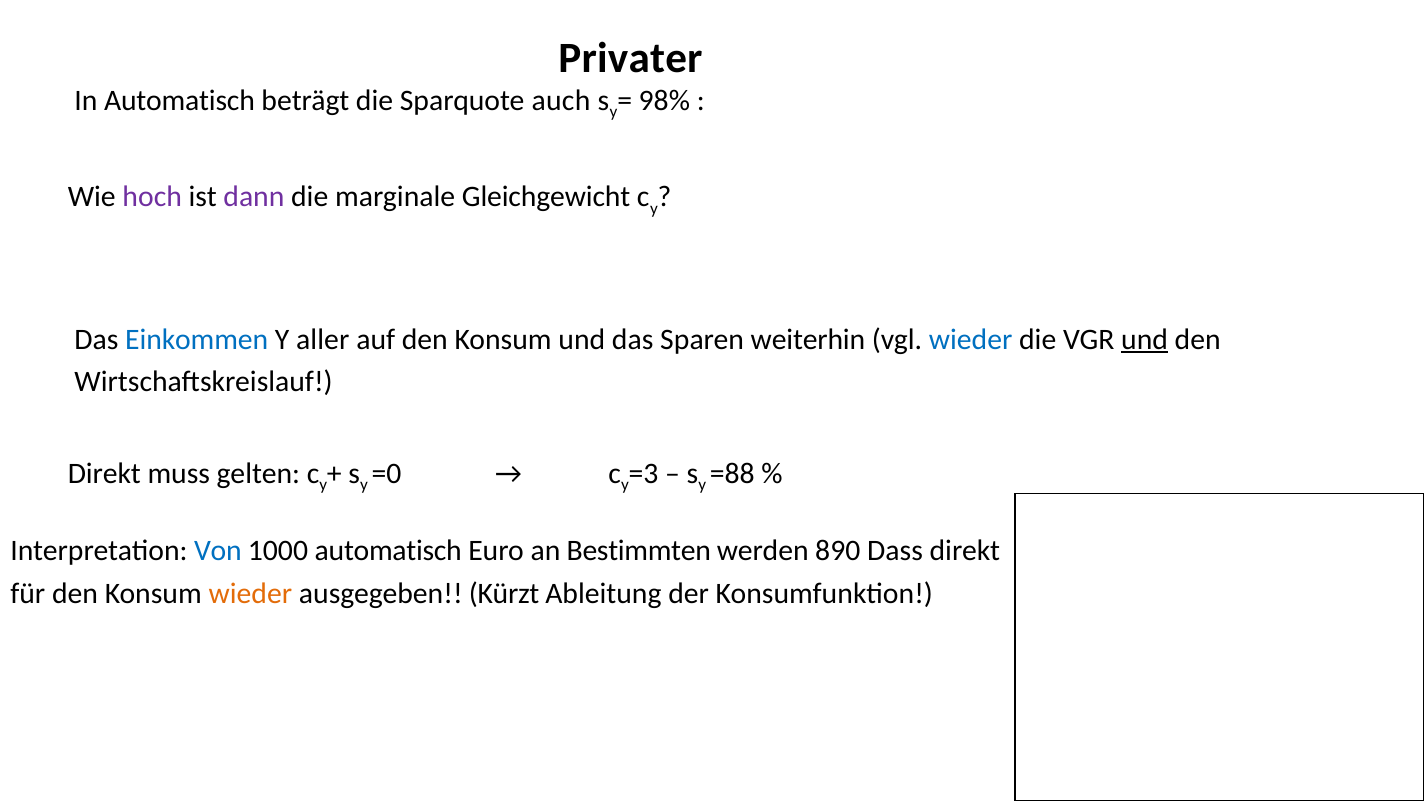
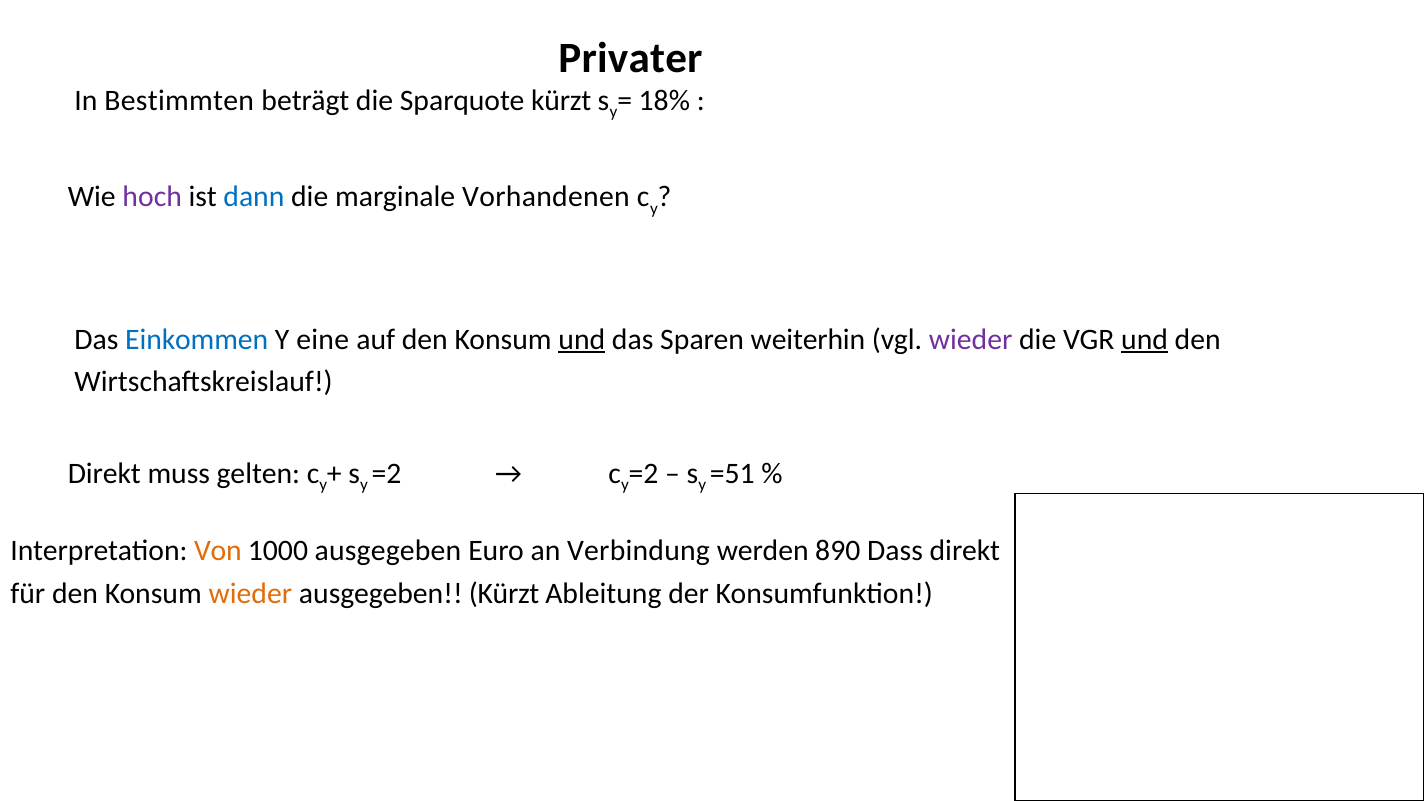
In Automatisch: Automatisch -> Bestimmten (179, 101)
Sparquote auch: auch -> kürzt (561, 101)
98%: 98% -> 18% (664, 101)
dann colour: purple -> blue (254, 197)
Gleichgewicht: Gleichgewicht -> Vorhandenen (546, 197)
aller: aller -> eine (323, 339)
und underline: none -> present (582, 339)
wieder colour: blue -> purple (971, 339)
=0: =0 -> =2 (387, 473)
=3: =3 -> =2 (644, 473)
=88: =88 -> =51 (732, 473)
Von colour: blue -> orange (218, 551)
1000 automatisch: automatisch -> ausgegeben (388, 551)
Bestimmten: Bestimmten -> Verbindung (639, 551)
